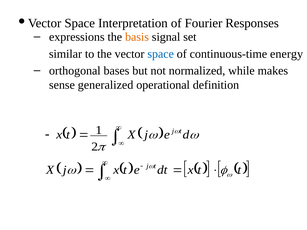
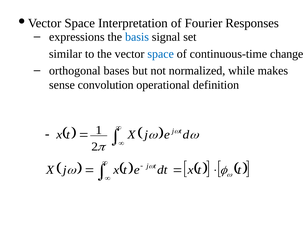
basis colour: orange -> blue (137, 37)
energy: energy -> change (287, 54)
generalized: generalized -> convolution (106, 85)
